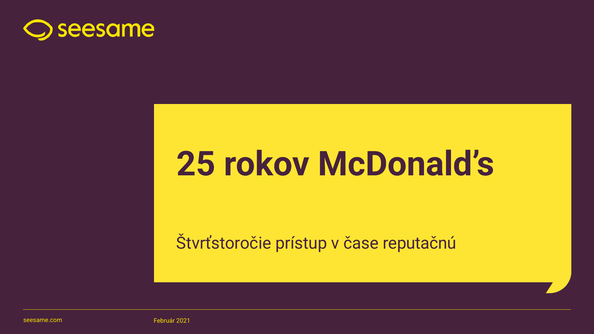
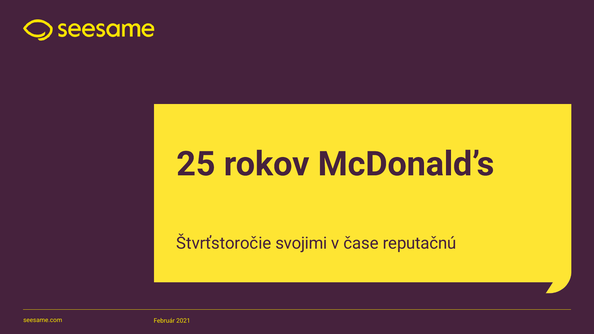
prístup: prístup -> svojimi (301, 243)
